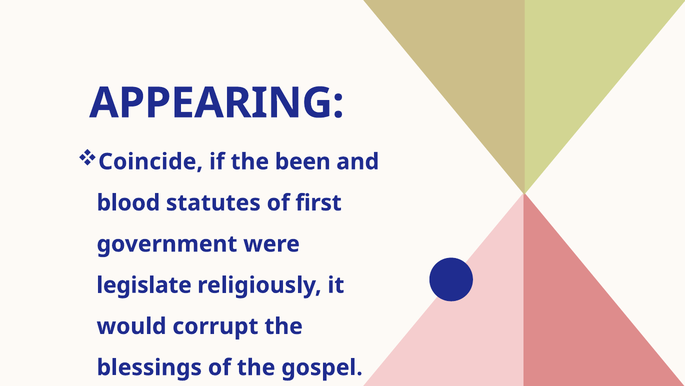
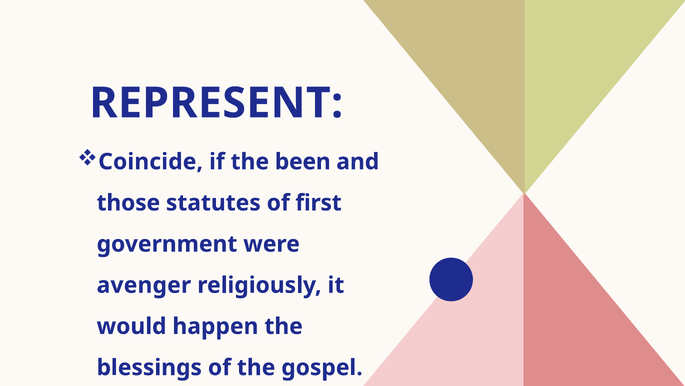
APPEARING: APPEARING -> REPRESENT (216, 103)
blood: blood -> those (128, 203)
legislate: legislate -> avenger (144, 285)
corrupt: corrupt -> happen (215, 326)
